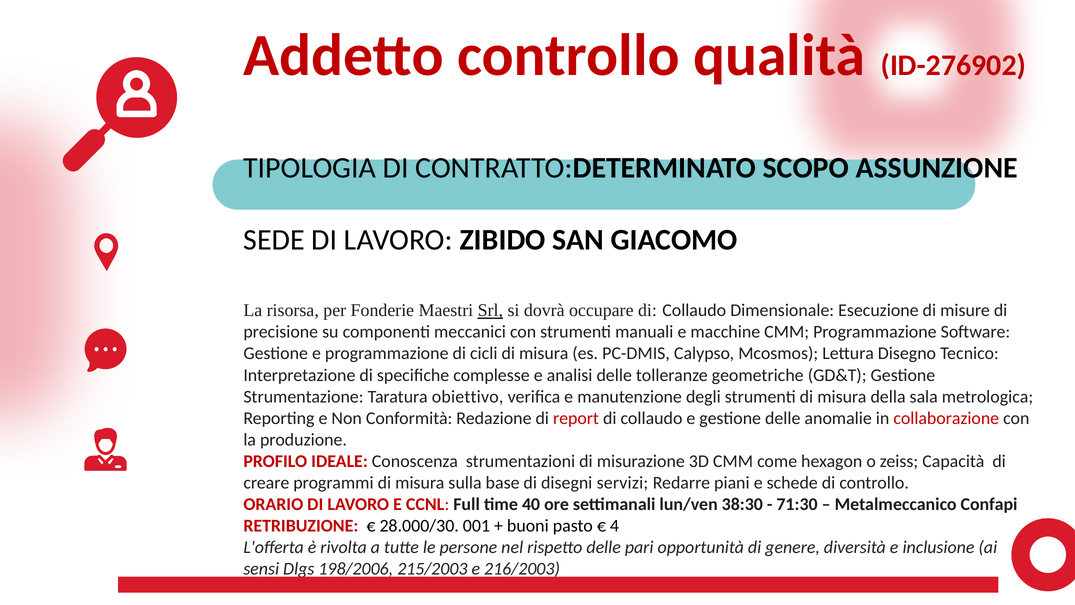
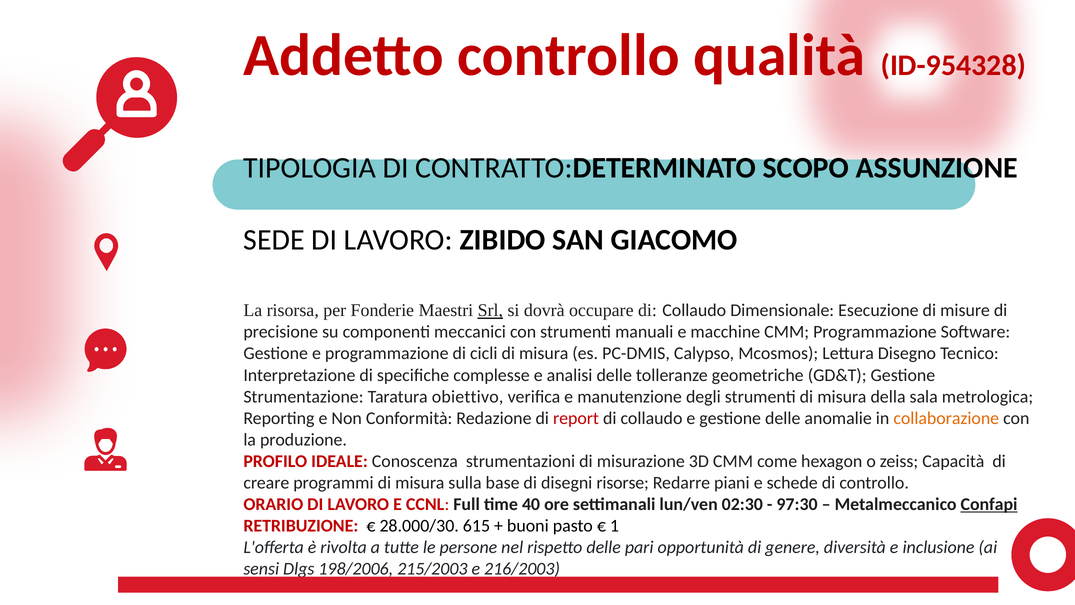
ID-276902: ID-276902 -> ID-954328 (953, 65)
collaborazione colour: red -> orange (946, 418)
servizi: servizi -> risorse (623, 482)
38:30: 38:30 -> 02:30 (742, 504)
71:30: 71:30 -> 97:30 (797, 504)
Confapi underline: none -> present (989, 504)
001: 001 -> 615 (476, 525)
4: 4 -> 1 (614, 525)
